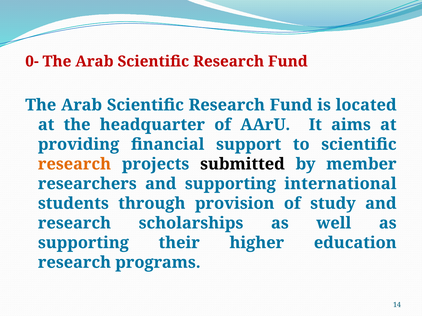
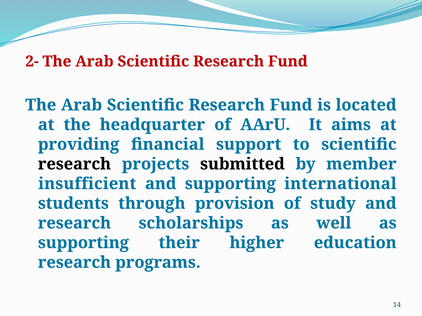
0-: 0- -> 2- (32, 62)
research colour: orange -> black (74, 164)
researchers: researchers -> insufficient (87, 184)
